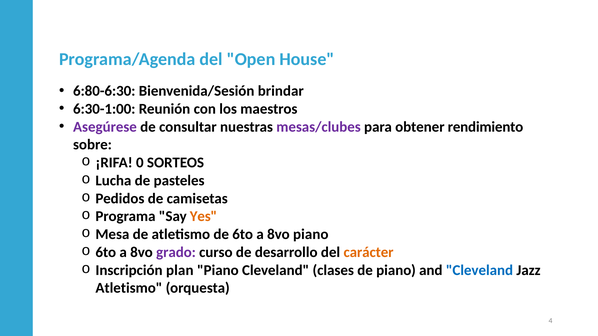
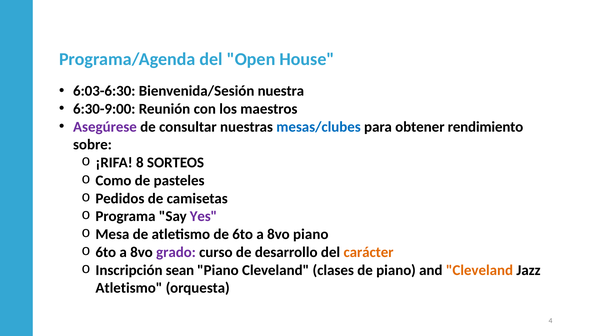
6:80-6:30: 6:80-6:30 -> 6:03-6:30 (104, 91)
brindar: brindar -> nuestra (281, 91)
6:30-1:00: 6:30-1:00 -> 6:30-9:00 (104, 109)
mesas/clubes colour: purple -> blue (319, 127)
0: 0 -> 8 (140, 163)
Lucha: Lucha -> Como (113, 181)
Yes colour: orange -> purple (203, 217)
plan: plan -> sean (180, 270)
Cleveland colour: blue -> orange (479, 270)
